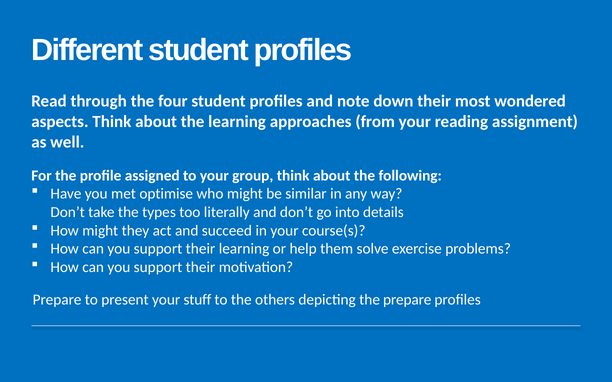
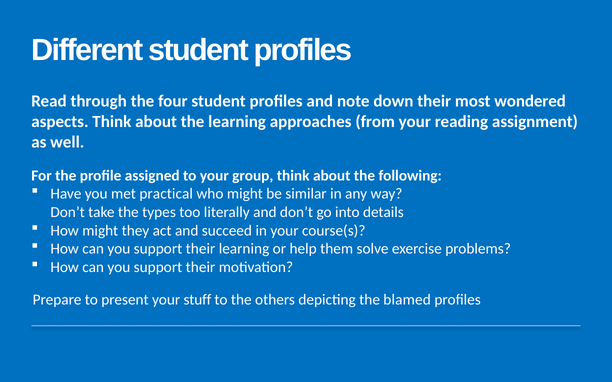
optimise: optimise -> practical (166, 194)
the prepare: prepare -> blamed (407, 300)
